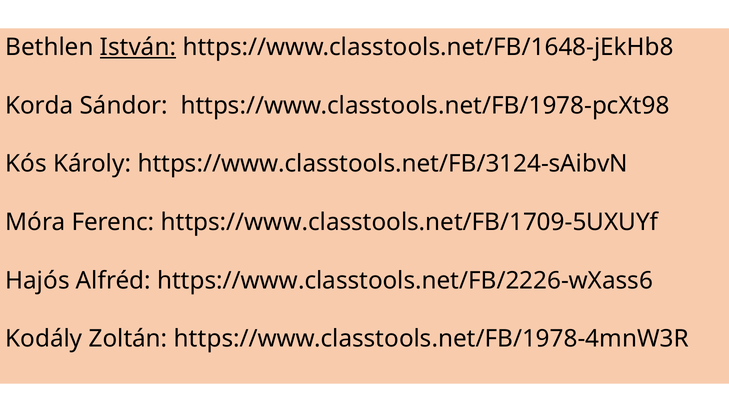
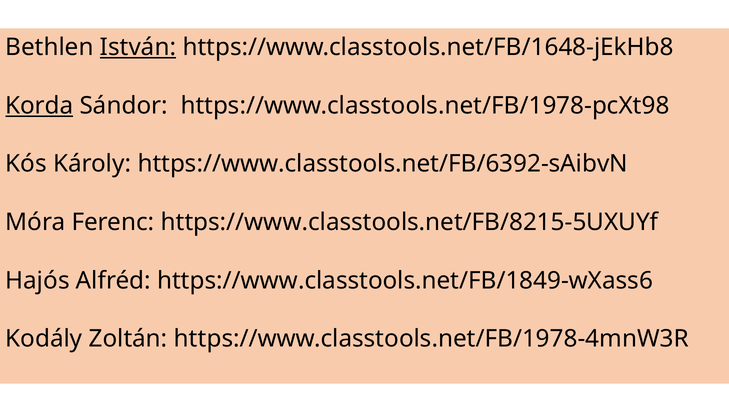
Korda underline: none -> present (39, 106)
https://www.classtools.net/FB/3124-sAibvN: https://www.classtools.net/FB/3124-sAibvN -> https://www.classtools.net/FB/6392-sAibvN (383, 164)
https://www.classtools.net/FB/1709-5UXUYf: https://www.classtools.net/FB/1709-5UXUYf -> https://www.classtools.net/FB/8215-5UXUYf (410, 222)
https://www.classtools.net/FB/2226-wXass6: https://www.classtools.net/FB/2226-wXass6 -> https://www.classtools.net/FB/1849-wXass6 (405, 281)
